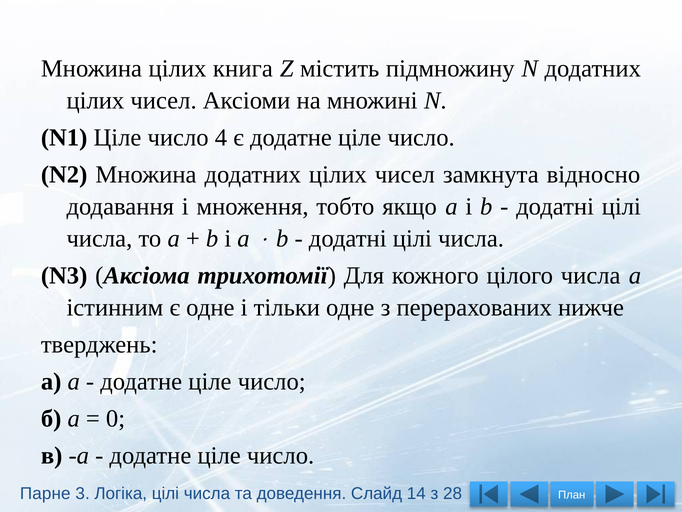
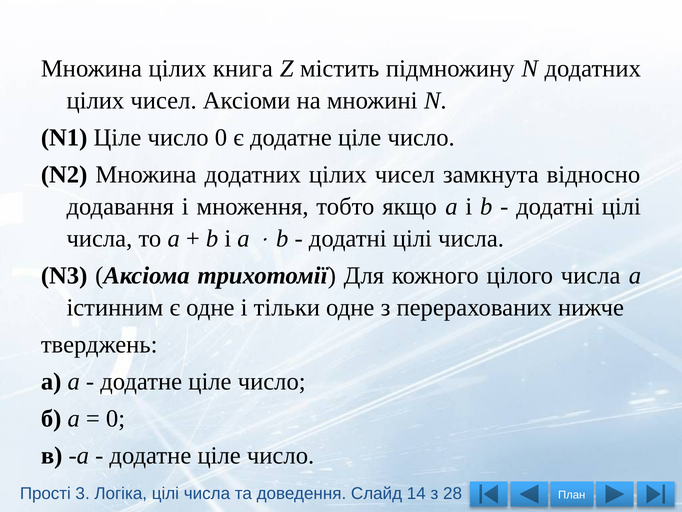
число 4: 4 -> 0 (221, 137)
Парне: Парне -> Прості (45, 493)
